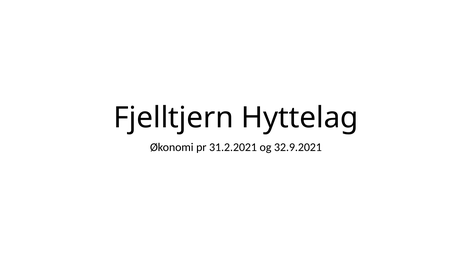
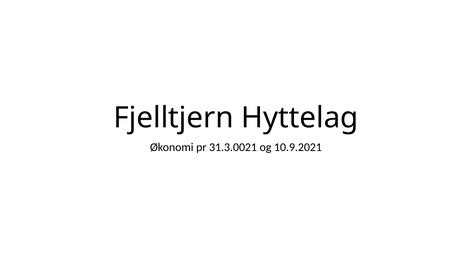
31.2.2021: 31.2.2021 -> 31.3.0021 (233, 148)
32.9.2021: 32.9.2021 -> 10.9.2021 (298, 148)
